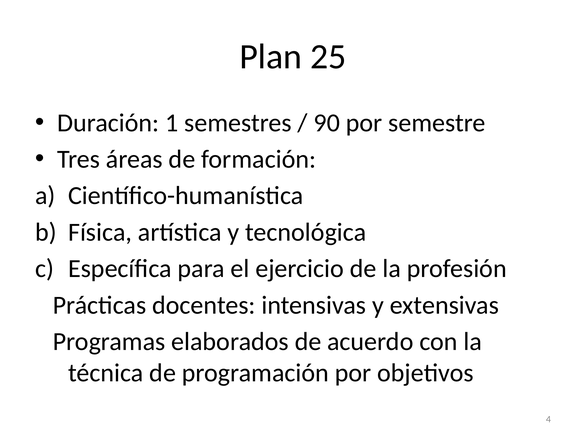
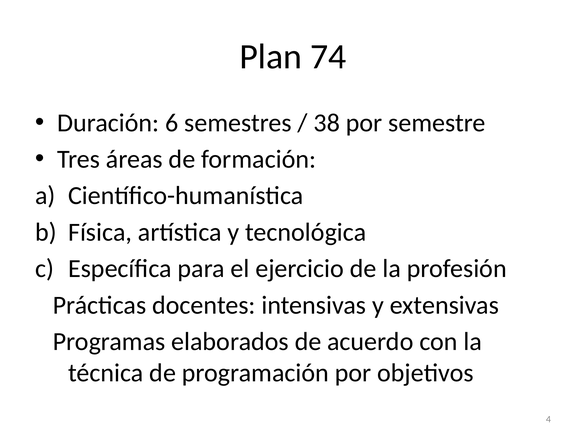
25: 25 -> 74 (328, 57)
1: 1 -> 6 (172, 123)
90: 90 -> 38 (327, 123)
